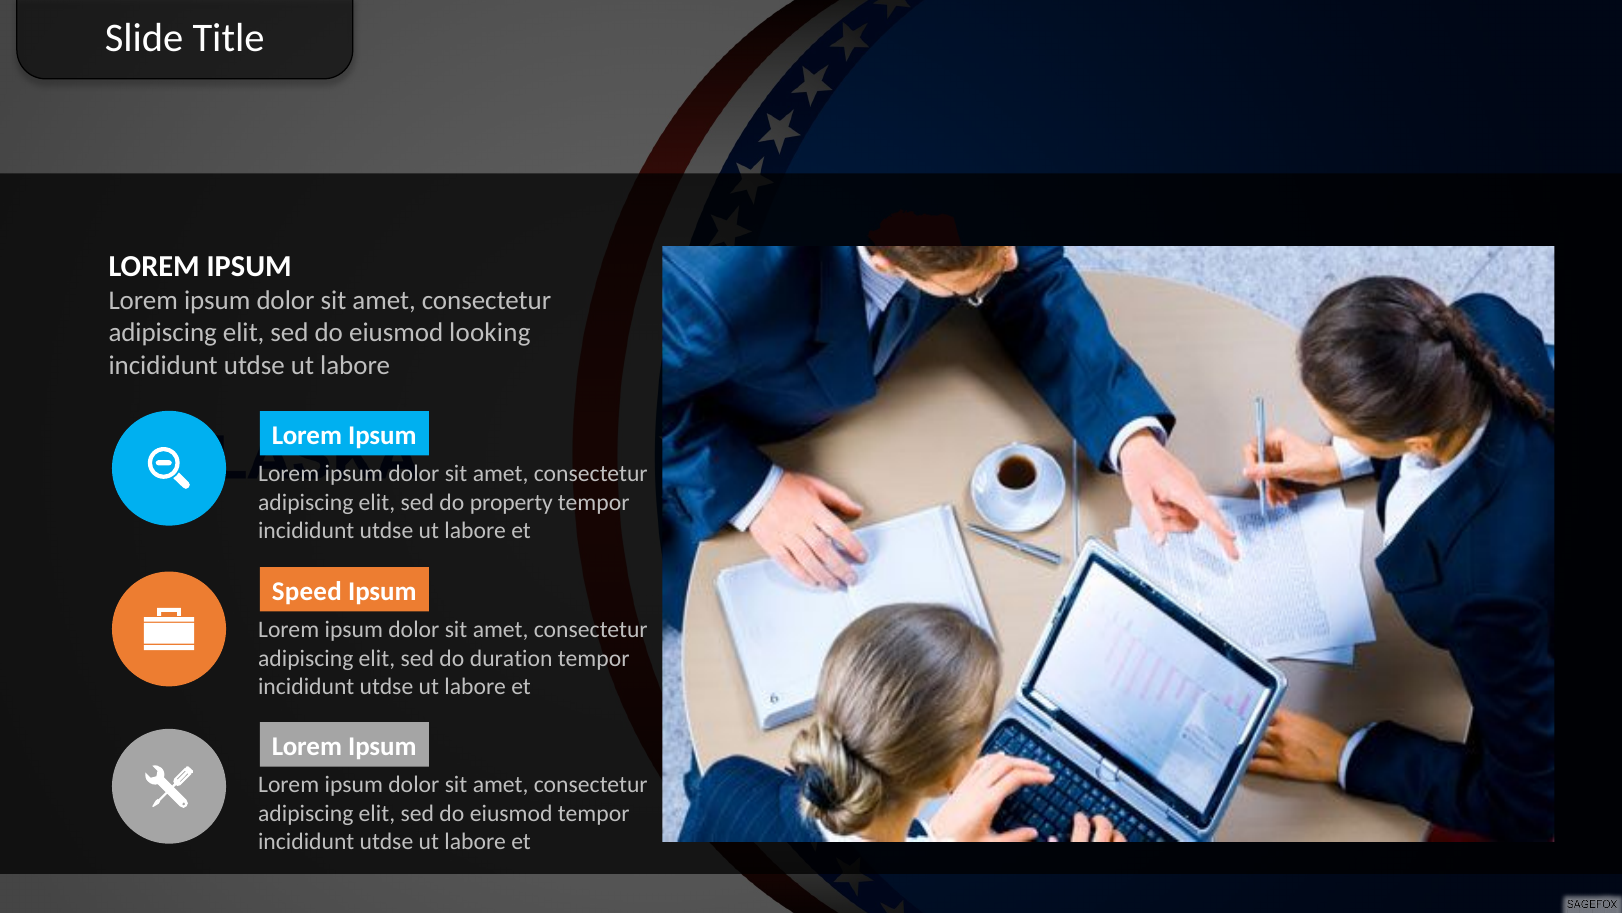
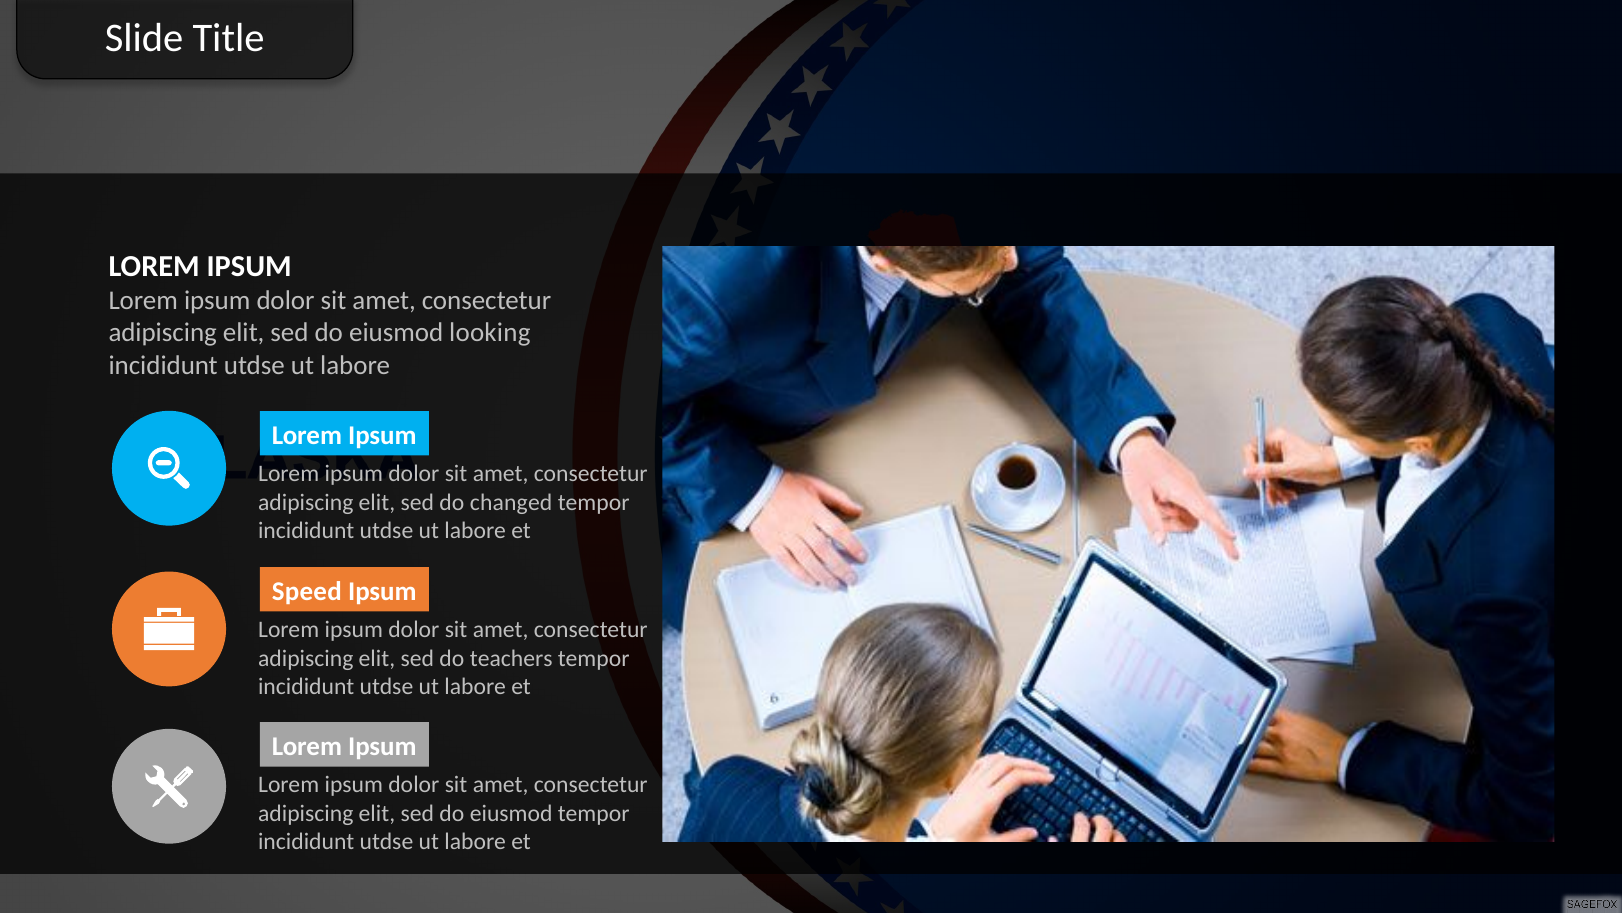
property: property -> changed (511, 502)
duration: duration -> teachers (511, 658)
